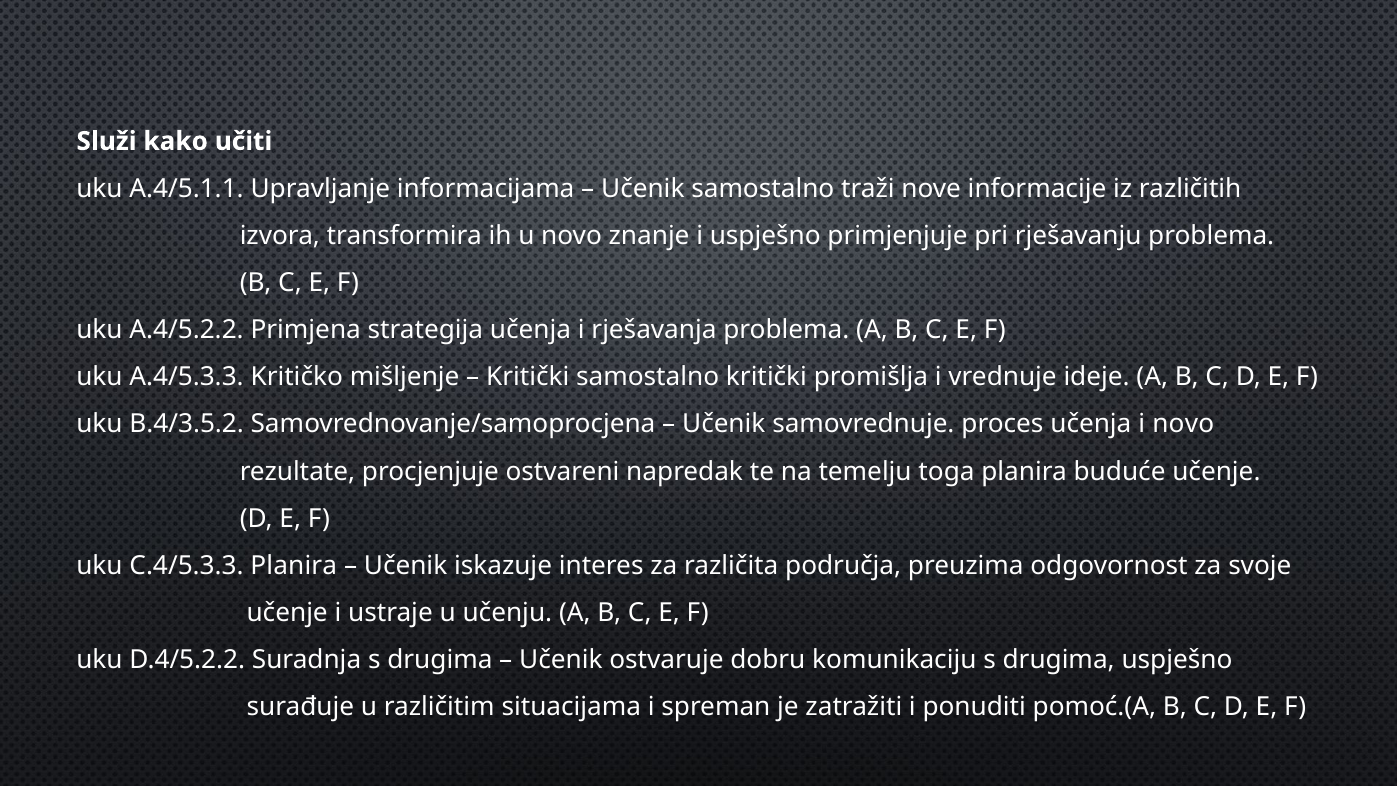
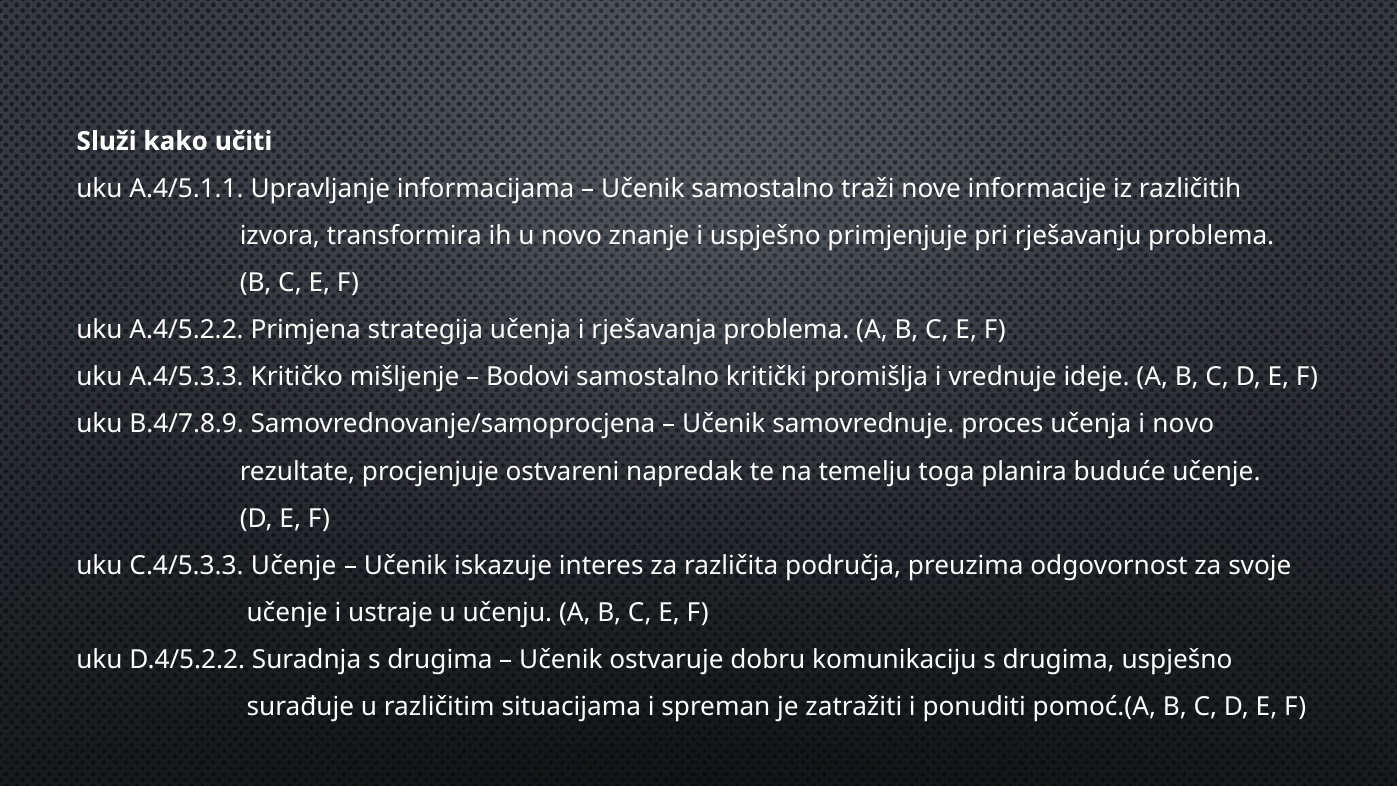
Kritički: Kritički -> Bodovi (528, 377)
B.4/3.5.2: B.4/3.5.2 -> B.4/7.8.9 (187, 424)
C.4/5.3.3 Planira: Planira -> Učenje (294, 566)
